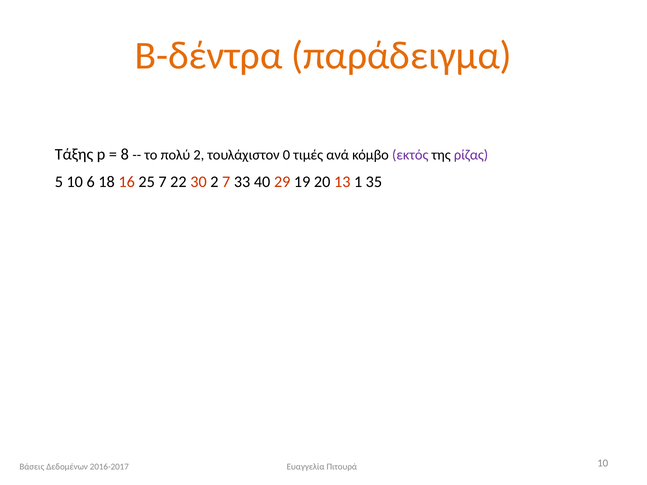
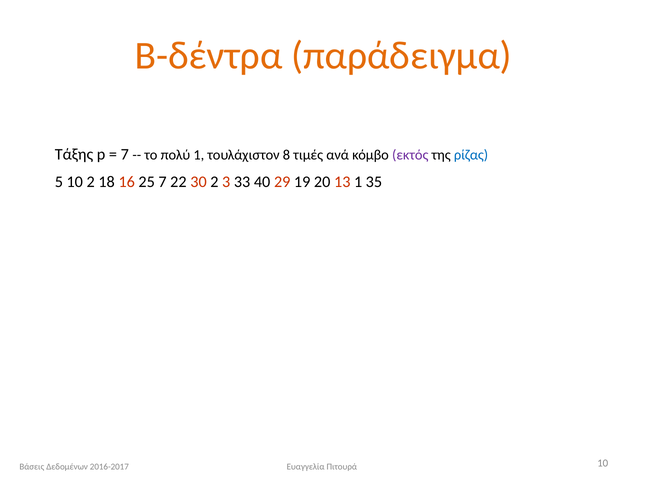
8: 8 -> 7 (125, 155)
πολύ 2: 2 -> 1 (199, 155)
0: 0 -> 8 (286, 155)
ρίζας colour: purple -> blue (471, 155)
10 6: 6 -> 2 (91, 182)
2 7: 7 -> 3 (226, 182)
